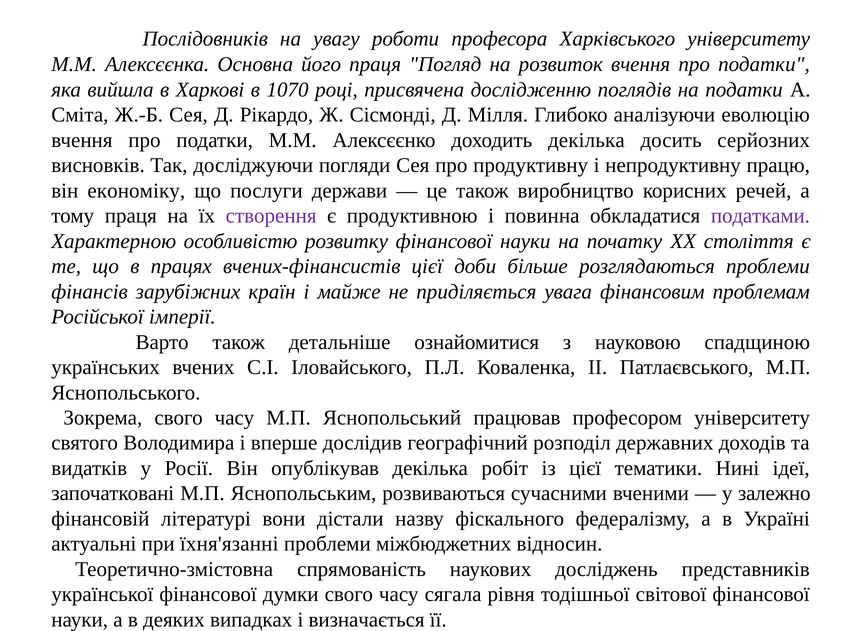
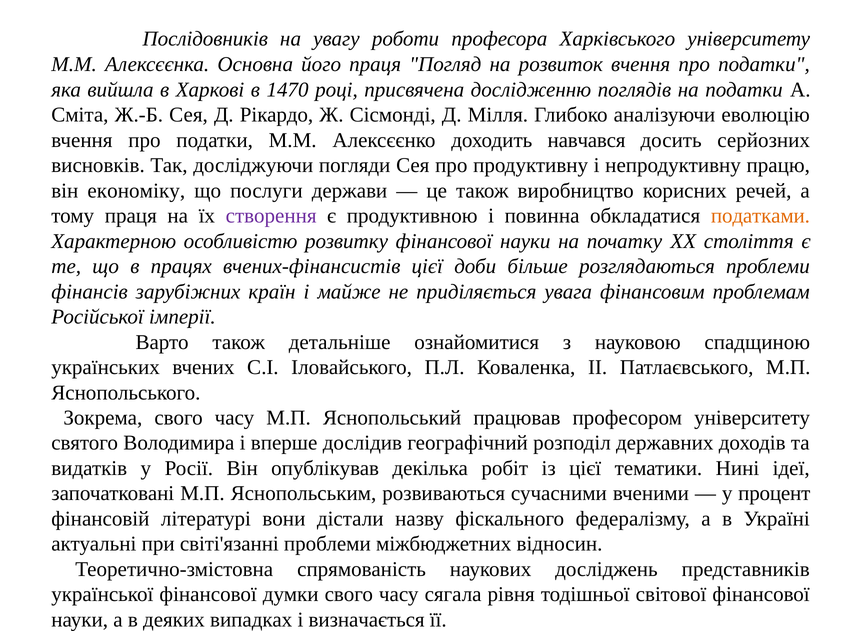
1070: 1070 -> 1470 (288, 90)
доходить декілька: декілька -> навчався (587, 140)
податками colour: purple -> orange (760, 216)
залежно: залежно -> процент (774, 494)
їхня'язанні: їхня'язанні -> світі'язанні (229, 544)
